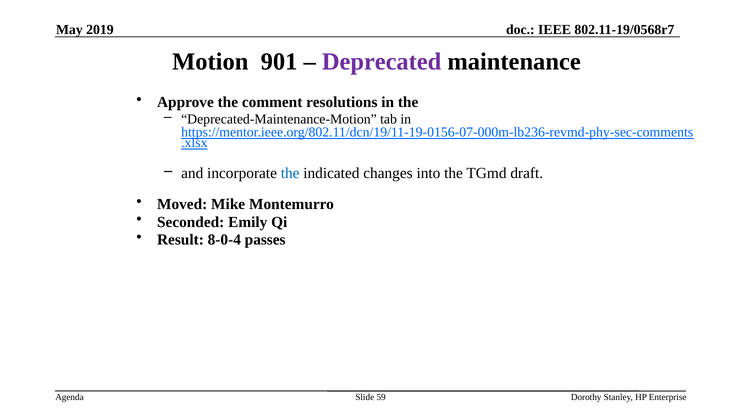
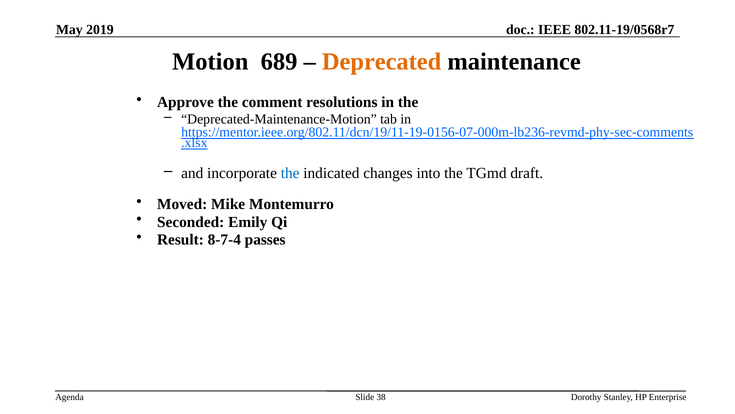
901: 901 -> 689 (279, 61)
Deprecated colour: purple -> orange (382, 61)
8-0-4: 8-0-4 -> 8-7-4 (224, 239)
59: 59 -> 38 (381, 397)
